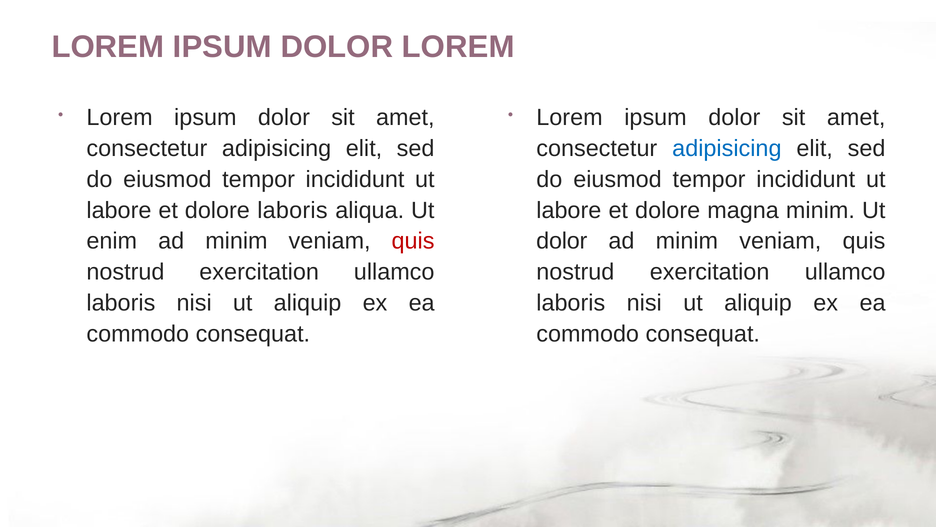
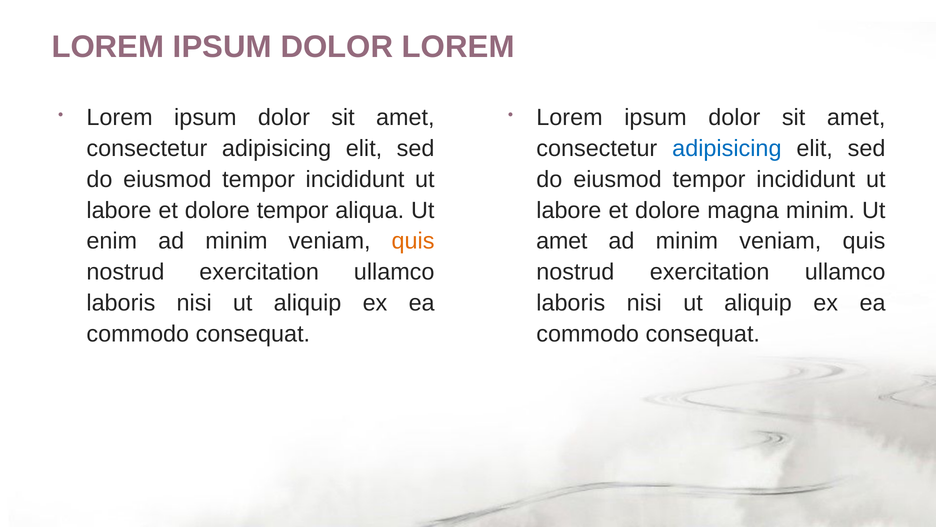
dolore laboris: laboris -> tempor (293, 210)
quis colour: red -> orange (413, 241)
dolor: dolor -> amet (562, 241)
